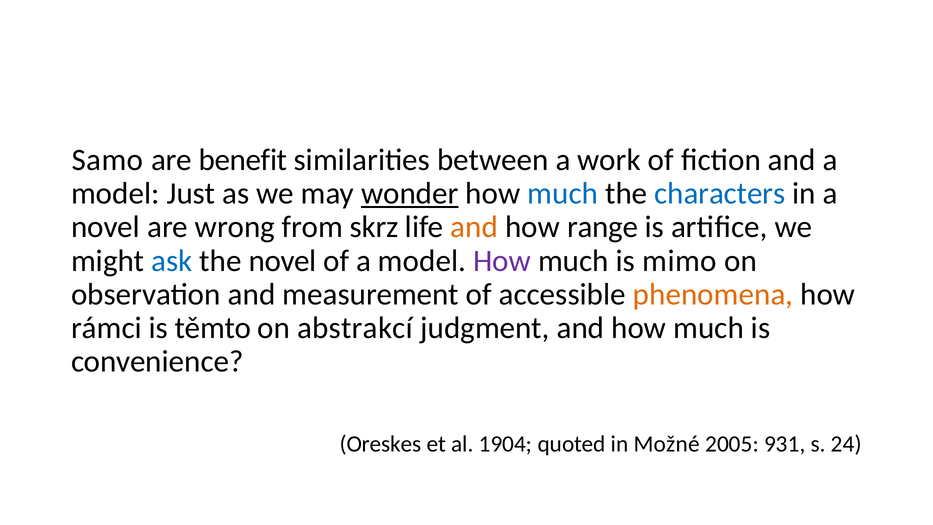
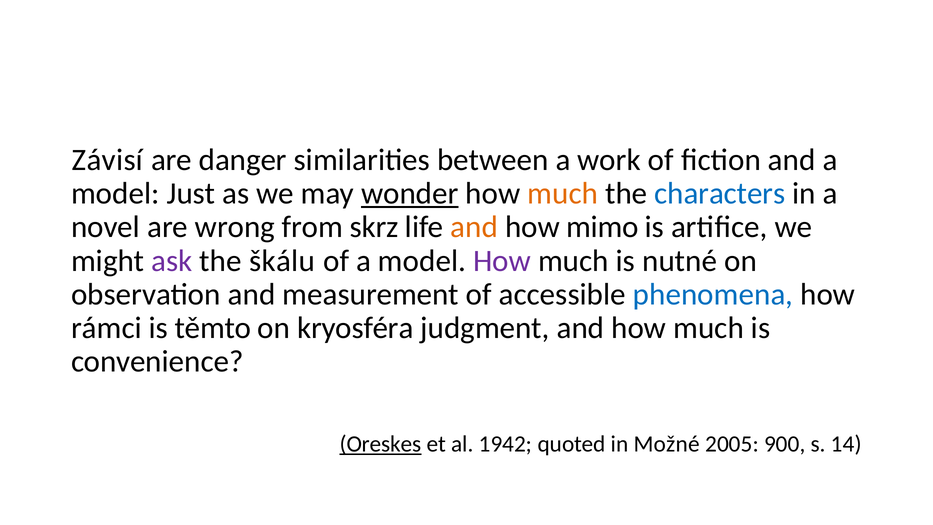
Samo: Samo -> Závisí (107, 160)
benefit: benefit -> danger (243, 160)
much colour: blue -> orange (563, 193)
range: range -> mimo (603, 227)
ask colour: blue -> purple (172, 261)
the novel: novel -> škálu (282, 261)
mimo: mimo -> nutné (680, 261)
phenomena colour: orange -> blue (713, 294)
abstrakcí: abstrakcí -> kryosféra (355, 328)
Oreskes underline: none -> present (381, 444)
1904: 1904 -> 1942 (505, 444)
931: 931 -> 900 (785, 444)
24: 24 -> 14 (846, 444)
